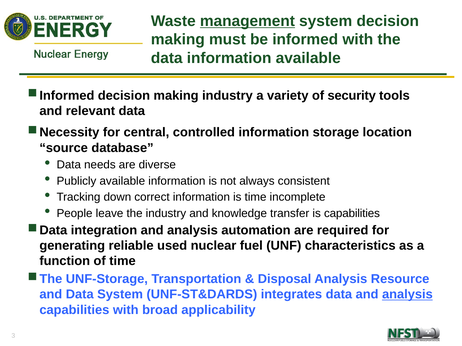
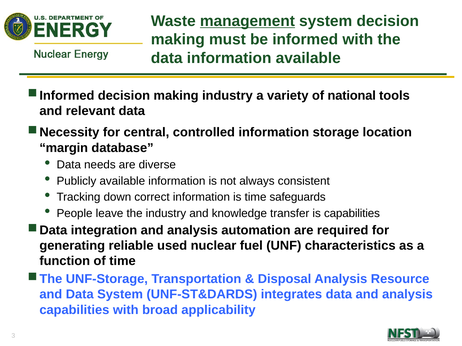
security: security -> national (352, 96)
source: source -> margin (64, 148)
incomplete: incomplete -> safeguards (298, 197)
analysis underline: present -> none (407, 295)
